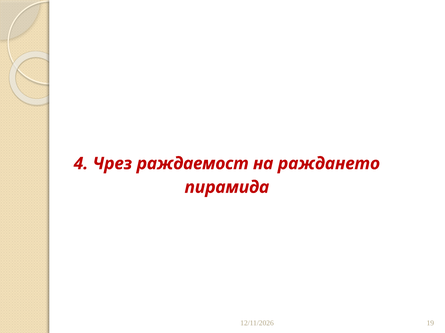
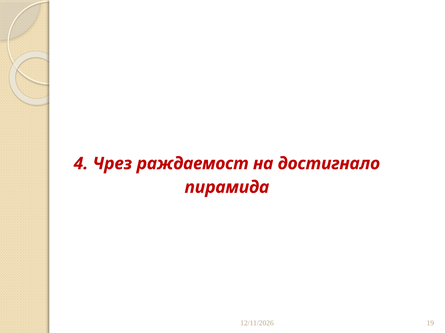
раждането: раждането -> достигнало (329, 164)
